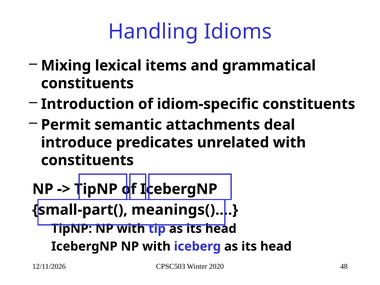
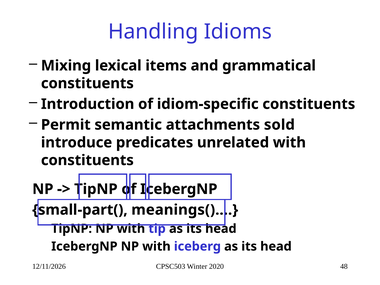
deal: deal -> sold (279, 125)
